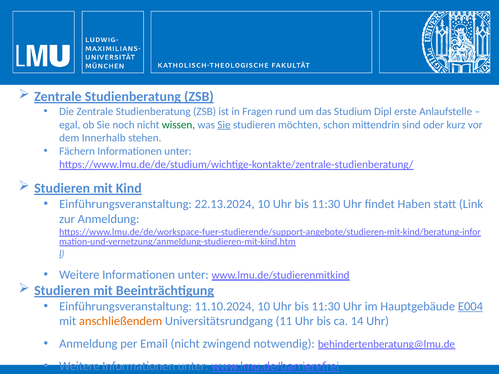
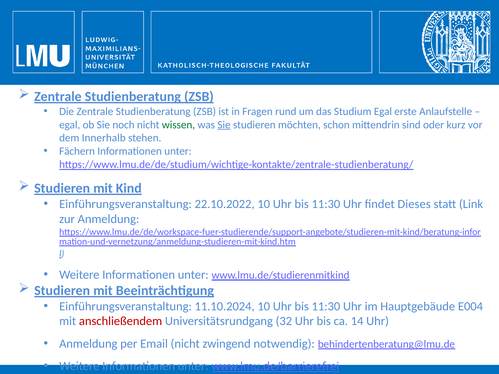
Studium Dipl: Dipl -> Egal (383, 111)
22.13.2024: 22.13.2024 -> 22.10.2022 (225, 204)
Haben: Haben -> Dieses (414, 204)
E004 underline: present -> none (470, 306)
anschließendem colour: orange -> red (121, 321)
11: 11 -> 32 (284, 321)
